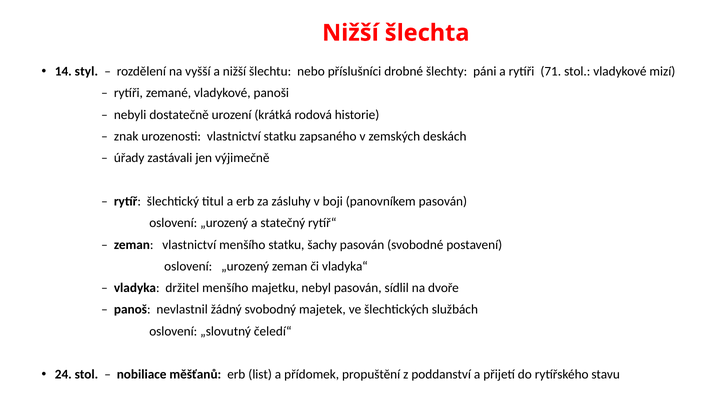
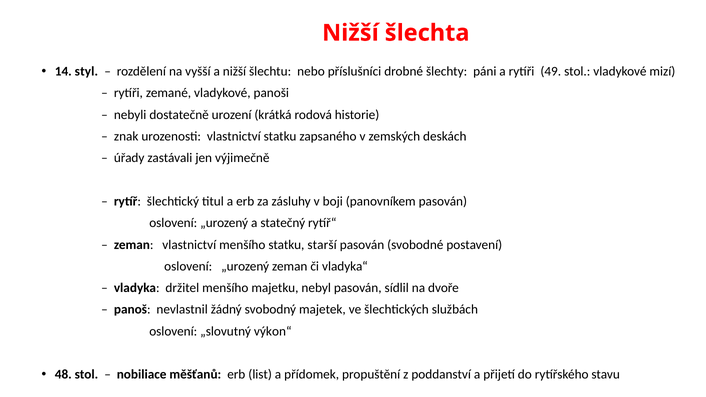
71: 71 -> 49 (551, 71)
šachy: šachy -> starší (322, 245)
čeledí“: čeledí“ -> výkon“ (273, 331)
24: 24 -> 48 (63, 375)
